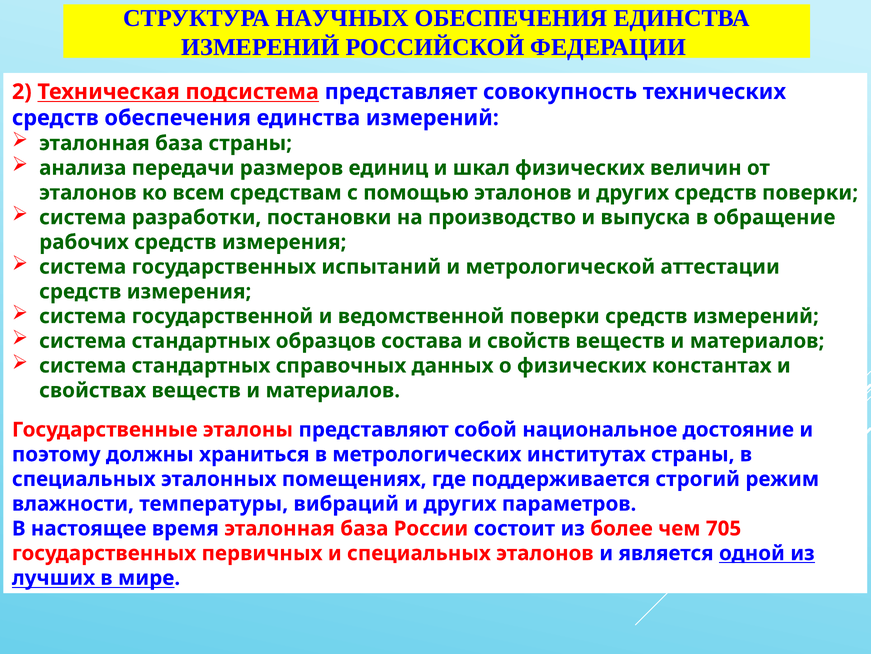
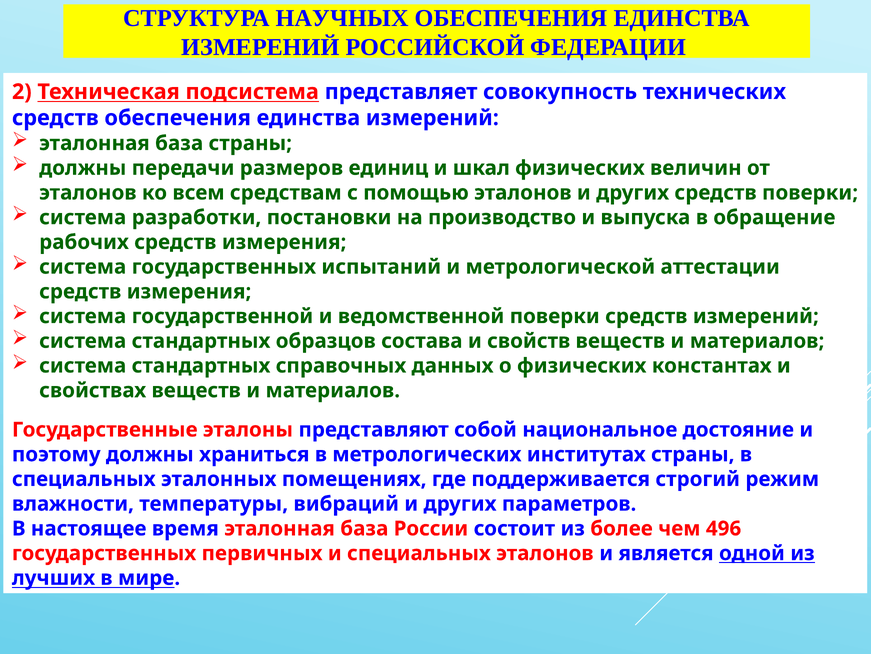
анализа: анализа -> должны (83, 168)
705: 705 -> 496 (724, 528)
